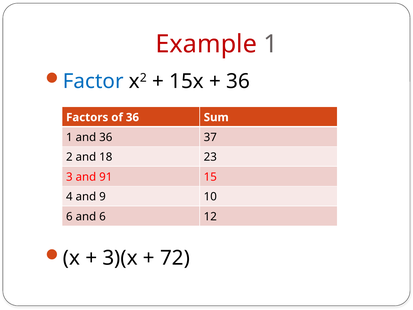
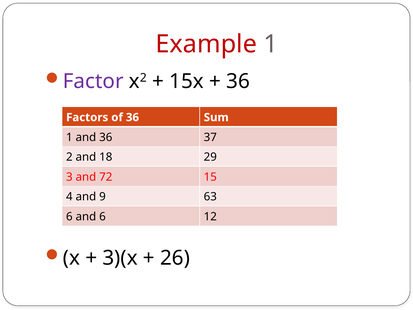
Factor colour: blue -> purple (93, 81)
23: 23 -> 29 (210, 157)
91: 91 -> 72 (106, 177)
10: 10 -> 63 (210, 197)
72: 72 -> 26 (175, 258)
